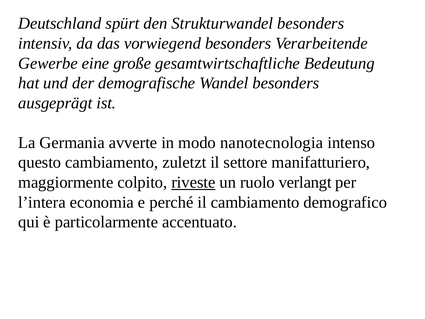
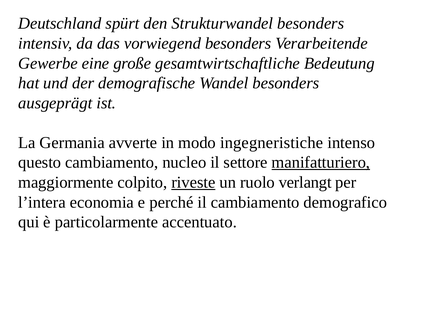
nanotecnologia: nanotecnologia -> ingegneristiche (272, 143)
zuletzt: zuletzt -> nucleo (184, 162)
manifatturiero underline: none -> present (321, 162)
